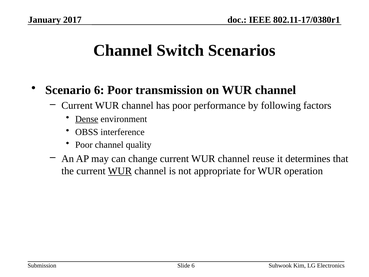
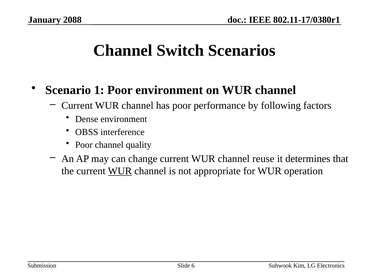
2017: 2017 -> 2088 (72, 20)
Scenario 6: 6 -> 1 (99, 90)
Poor transmission: transmission -> environment (169, 90)
Dense underline: present -> none (87, 119)
